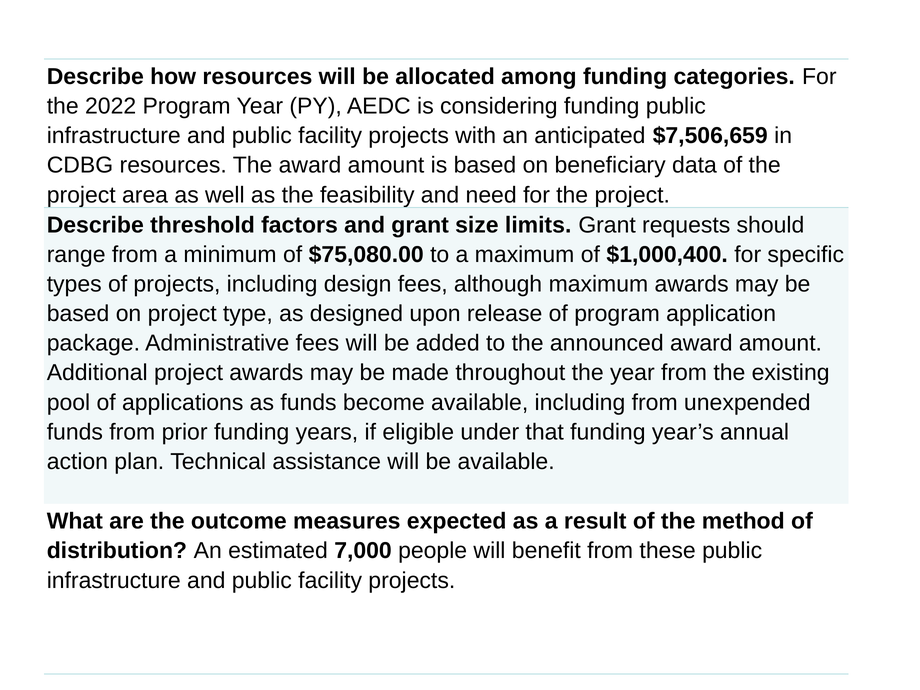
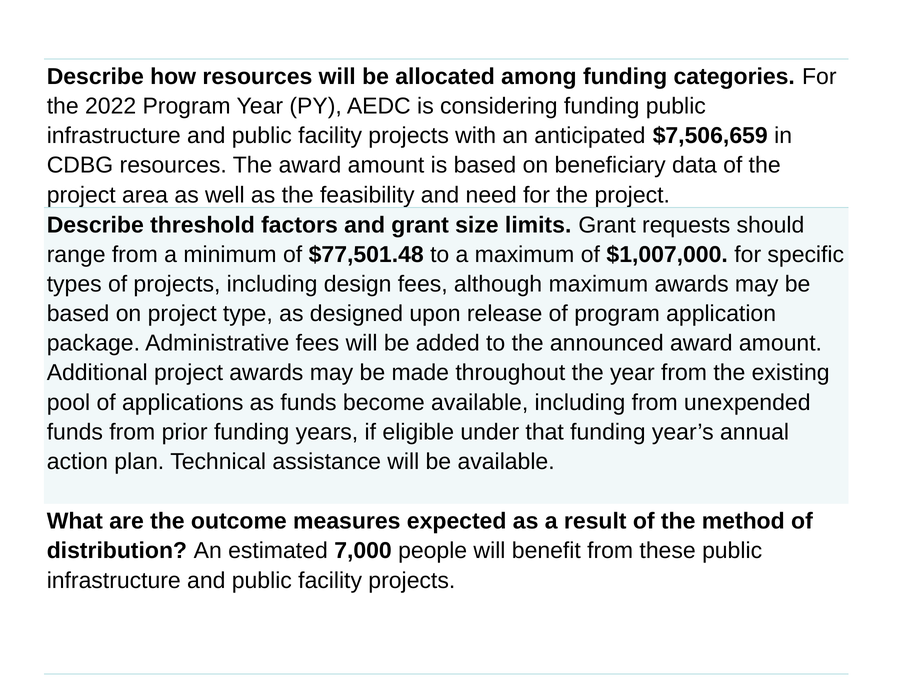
$75,080.00: $75,080.00 -> $77,501.48 (366, 255)
$1,000,400: $1,000,400 -> $1,007,000 (667, 255)
